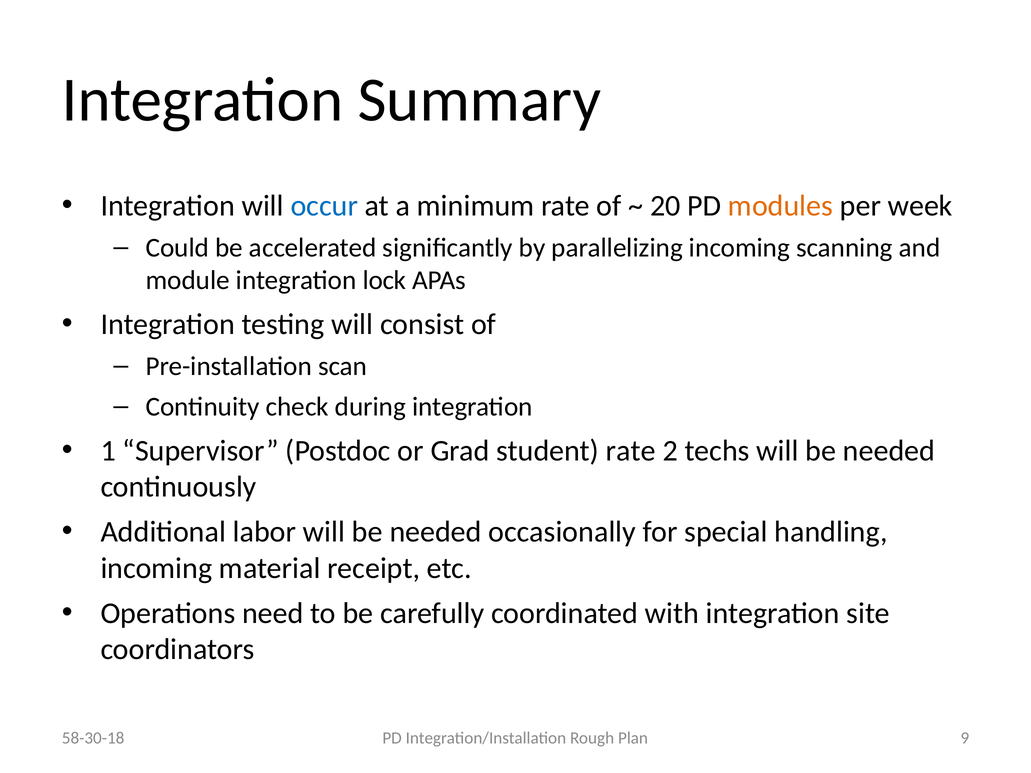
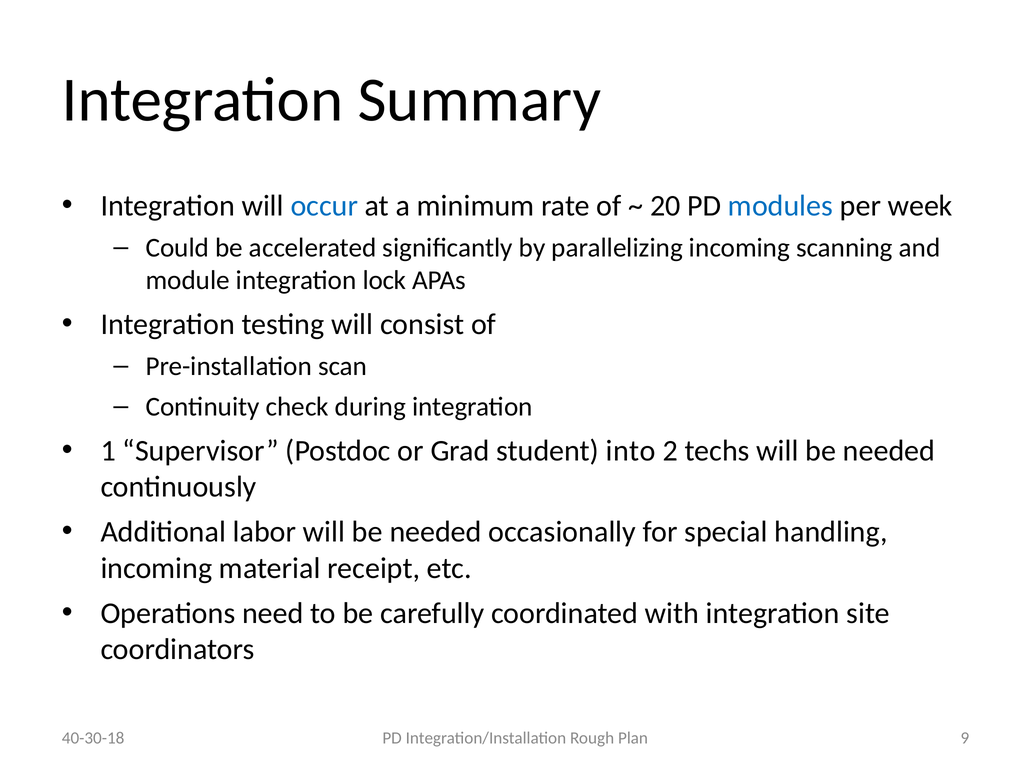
modules colour: orange -> blue (781, 206)
student rate: rate -> into (631, 451)
58-30-18: 58-30-18 -> 40-30-18 (93, 738)
